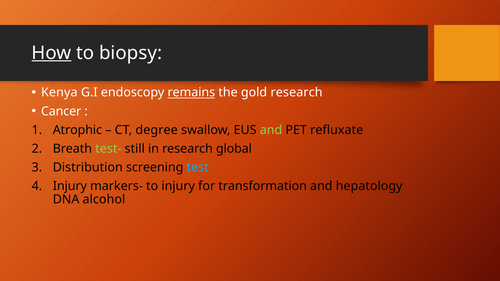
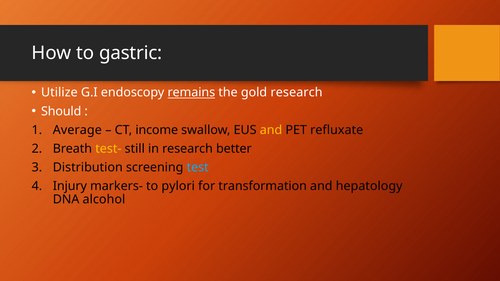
How underline: present -> none (51, 53)
biopsy: biopsy -> gastric (131, 53)
Kenya: Kenya -> Utilize (59, 93)
Cancer: Cancer -> Should (61, 111)
Atrophic: Atrophic -> Average (77, 130)
degree: degree -> income (157, 130)
and colour: light green -> yellow (271, 130)
test- colour: light green -> yellow (108, 149)
global: global -> better (234, 149)
to injury: injury -> pylori (178, 186)
